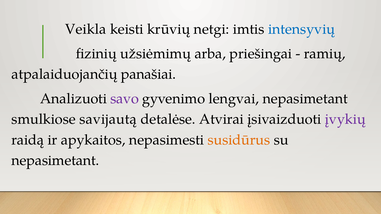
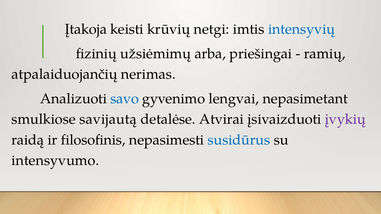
Veikla: Veikla -> Įtakoja (86, 29)
panašiai: panašiai -> nerimas (148, 74)
savo colour: purple -> blue (125, 99)
apykaitos: apykaitos -> filosofinis (93, 140)
susidūrus colour: orange -> blue (239, 140)
nepasimetant: nepasimetant -> intensyvumo (55, 161)
